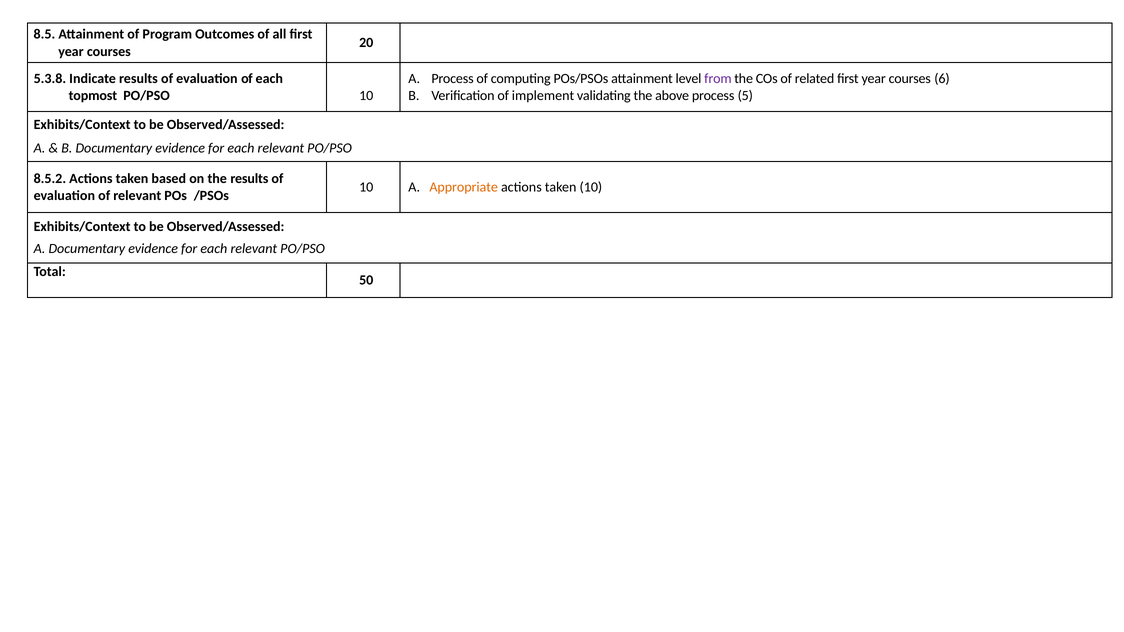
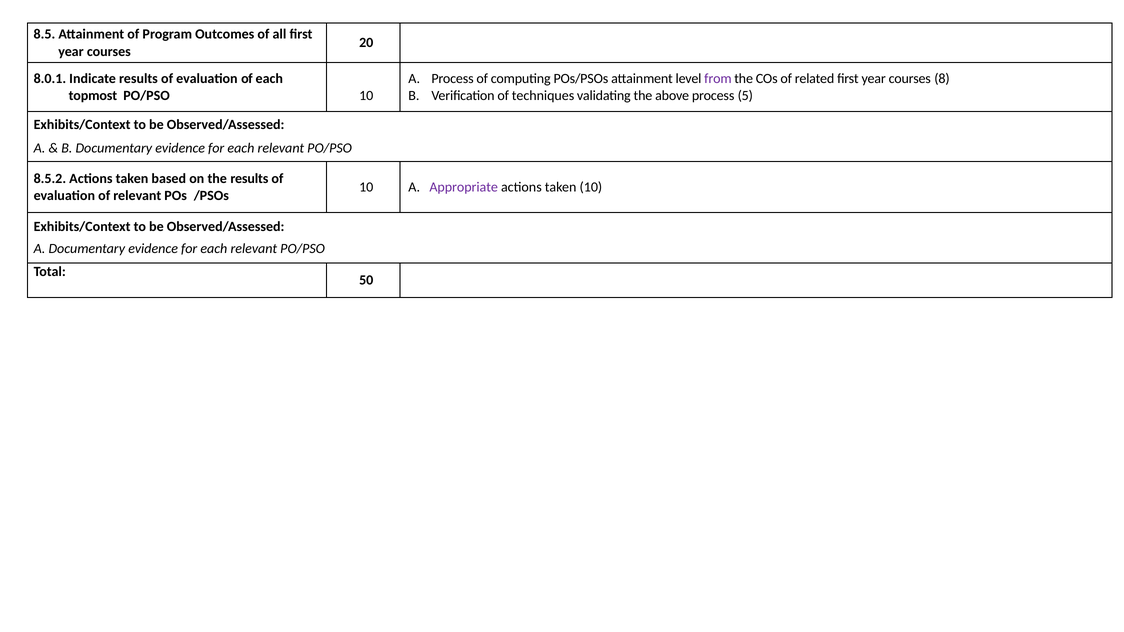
5.3.8: 5.3.8 -> 8.0.1 (50, 79)
6: 6 -> 8 (942, 79)
implement: implement -> techniques (543, 96)
Appropriate colour: orange -> purple (464, 187)
